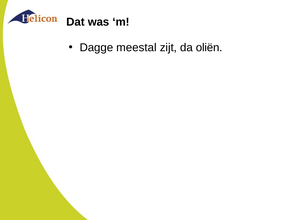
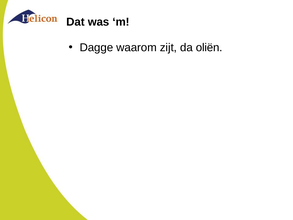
meestal: meestal -> waarom (137, 47)
